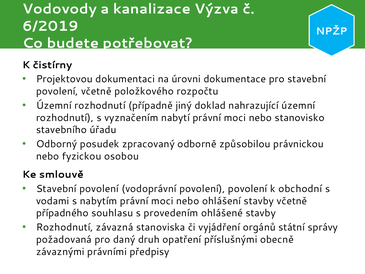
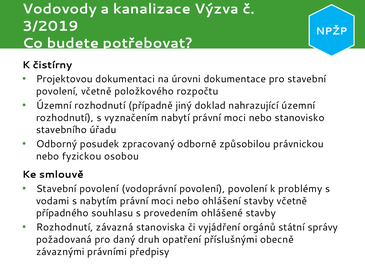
6/2019: 6/2019 -> 3/2019 (50, 26)
obchodní: obchodní -> problémy (300, 189)
